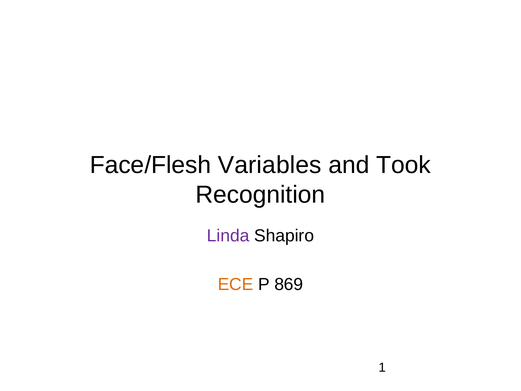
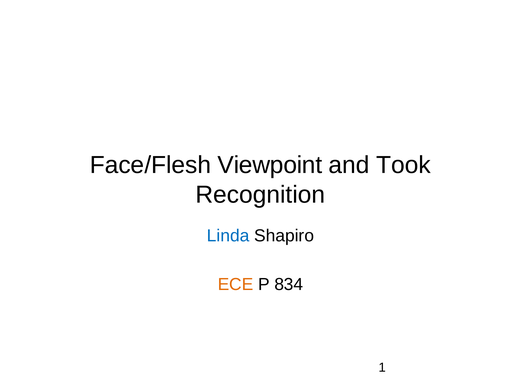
Variables: Variables -> Viewpoint (270, 165)
Linda colour: purple -> blue (228, 236)
869: 869 -> 834 (289, 284)
